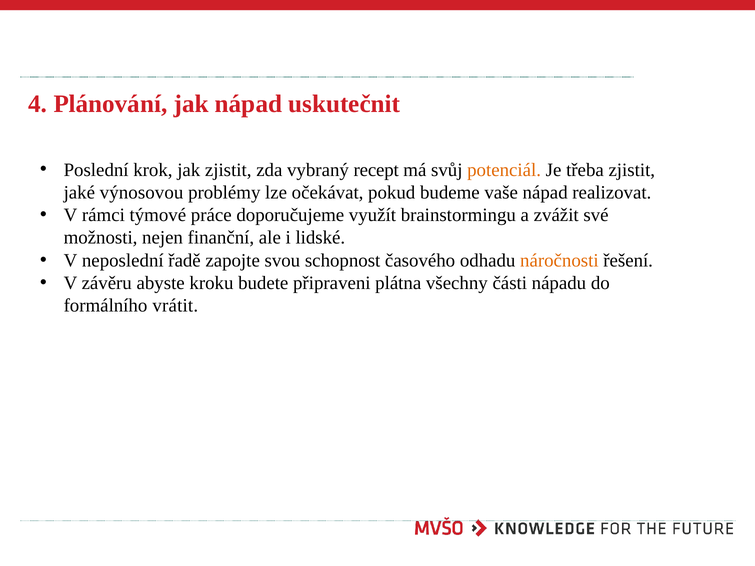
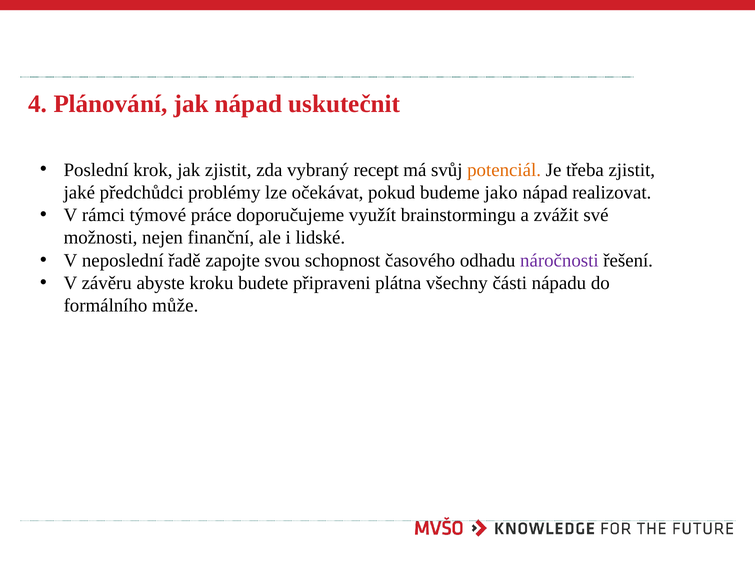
výnosovou: výnosovou -> předchůdci (142, 193)
vaše: vaše -> jako (501, 193)
náročnosti colour: orange -> purple (559, 260)
vrátit: vrátit -> může (175, 306)
